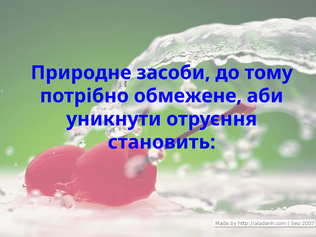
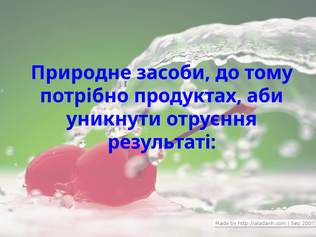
обмежене: обмежене -> продуктах (188, 96)
становить: становить -> результаті (162, 142)
